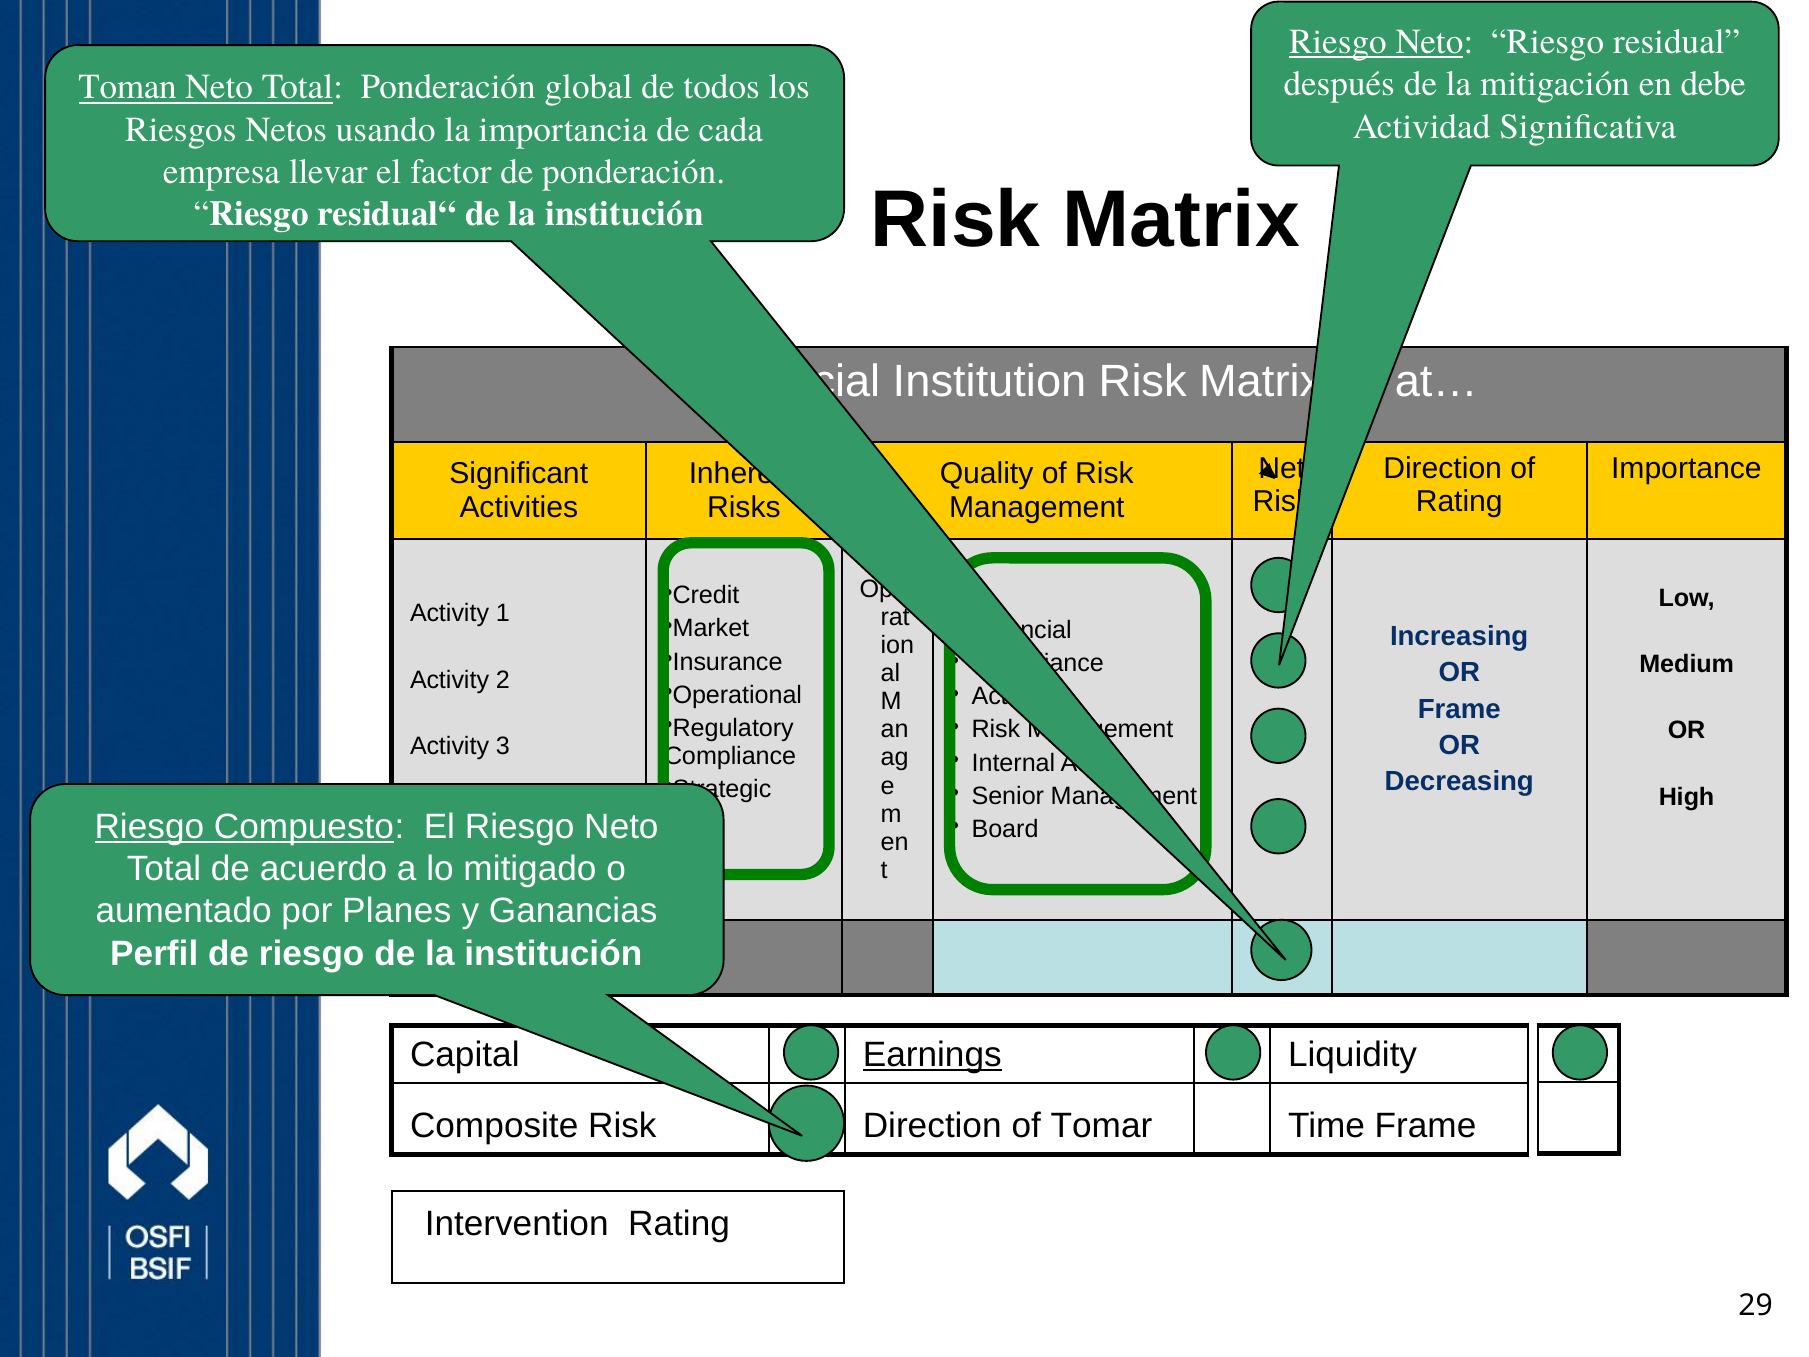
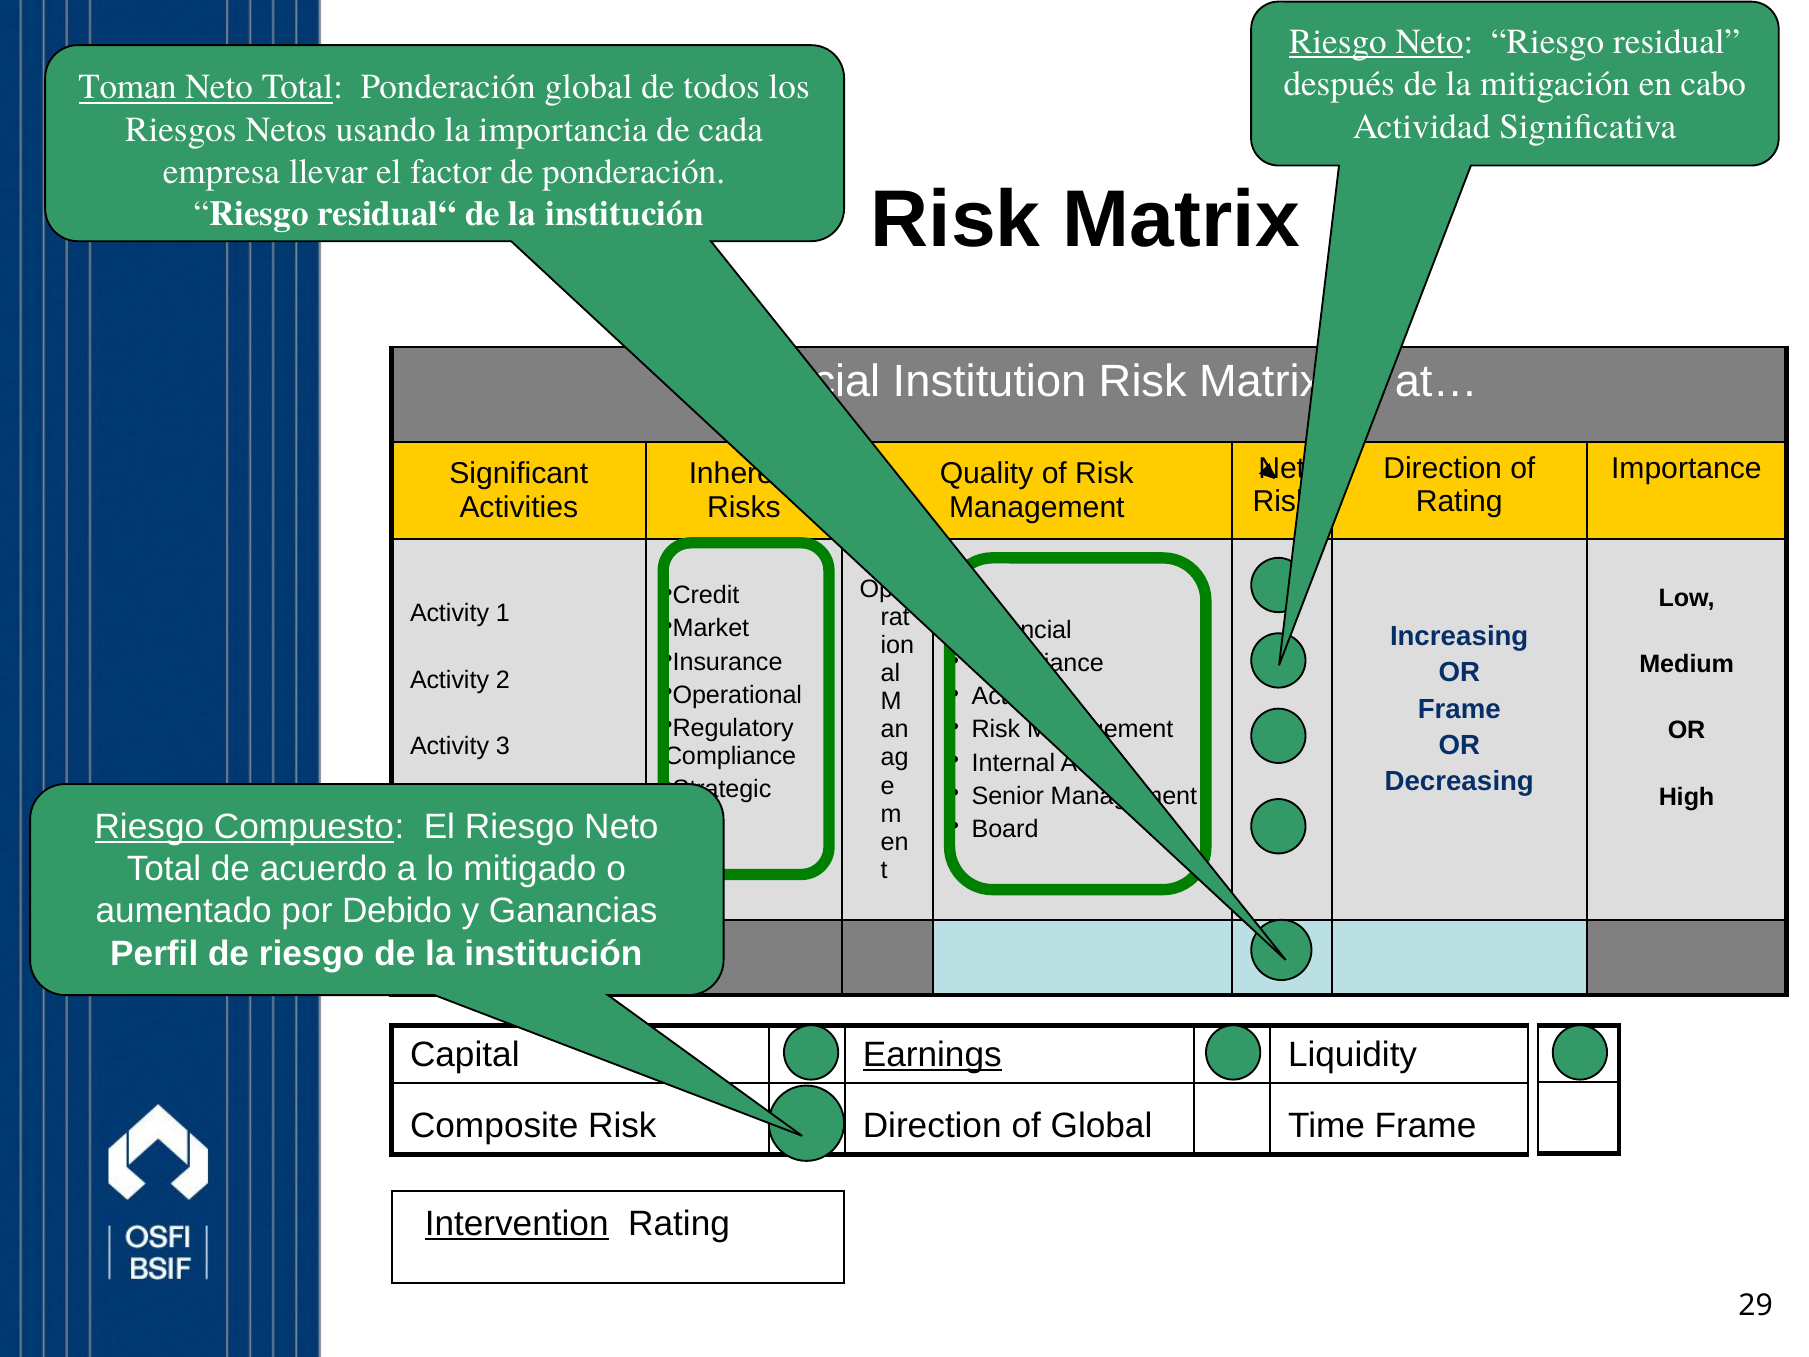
debe: debe -> cabo (1713, 84)
Planes: Planes -> Debido (397, 911)
of Tomar: Tomar -> Global (1102, 1126)
Intervention underline: none -> present (517, 1223)
